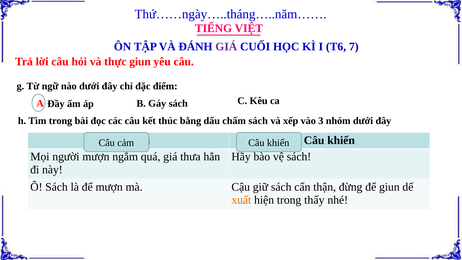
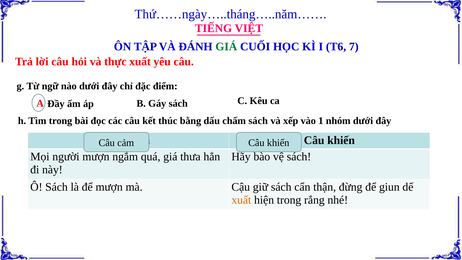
GIÁ colour: purple -> green (226, 47)
thực giun: giun -> xuất (140, 62)
3: 3 -> 1 (321, 121)
thấy: thấy -> rắng (314, 200)
